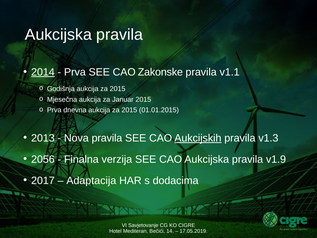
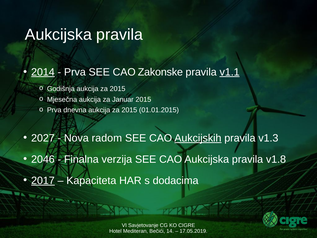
v1.1 underline: none -> present (230, 72)
2013: 2013 -> 2027 (43, 138)
Nova pravila: pravila -> radom (107, 138)
2056: 2056 -> 2046 (43, 159)
v1.9: v1.9 -> v1.8 (276, 159)
2017 underline: none -> present (43, 180)
Adaptacija: Adaptacija -> Kapaciteta (91, 180)
